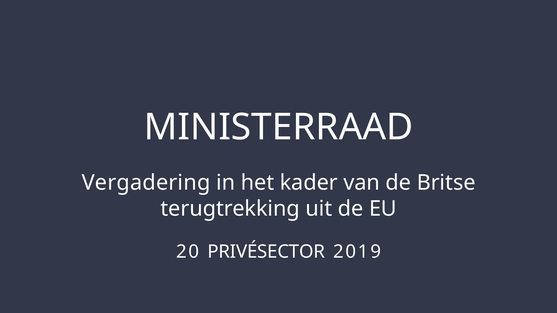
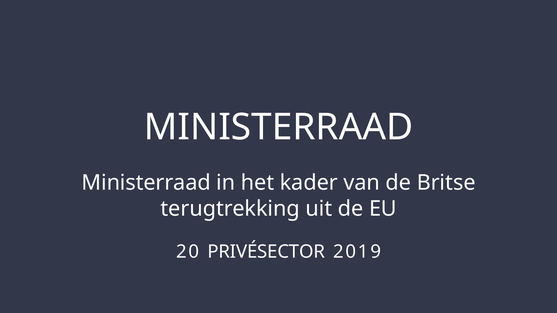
Vergadering: Vergadering -> Ministerraad (146, 183)
